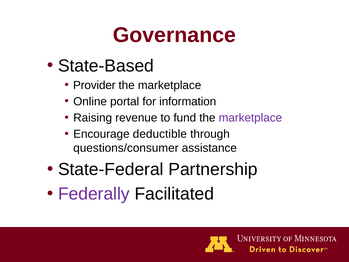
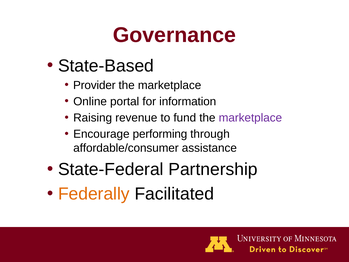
deductible: deductible -> performing (160, 134)
questions/consumer: questions/consumer -> affordable/consumer (126, 148)
Federally colour: purple -> orange (94, 194)
